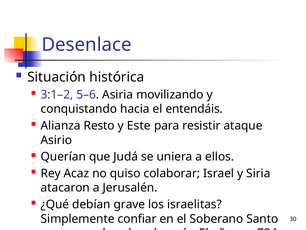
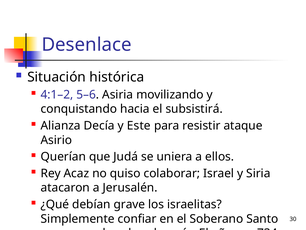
3:1–2: 3:1–2 -> 4:1–2 (57, 95)
entendáis: entendáis -> subsistirá (194, 109)
Resto: Resto -> Decía (99, 125)
